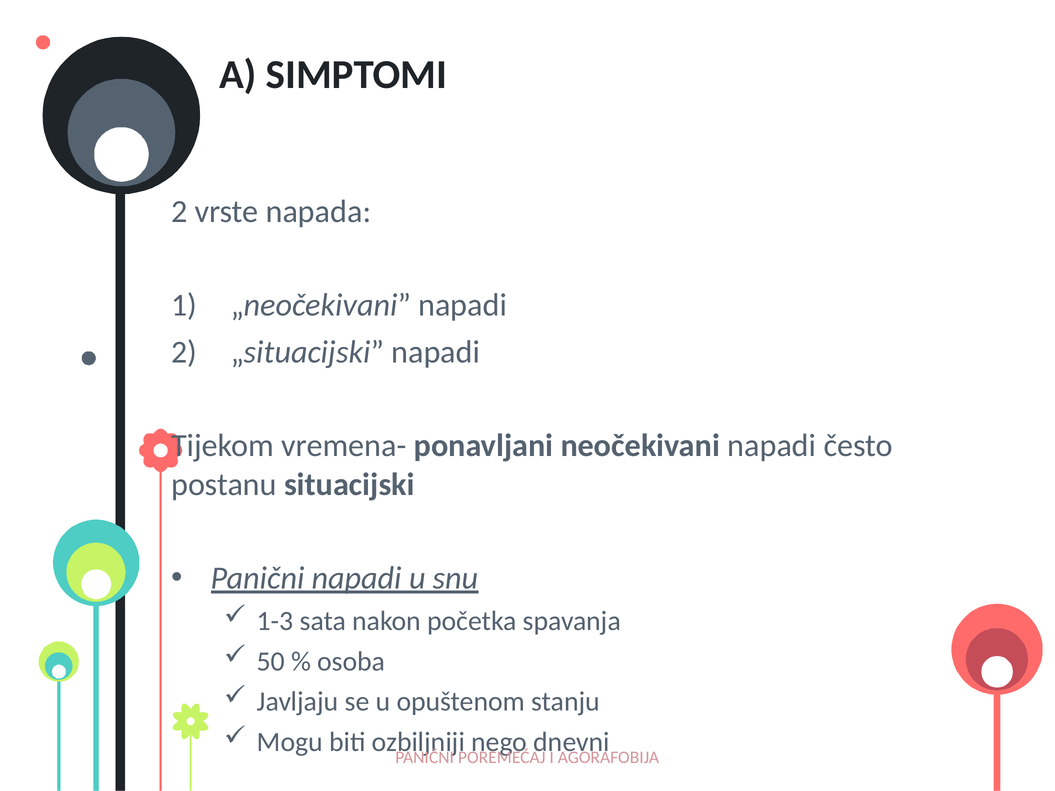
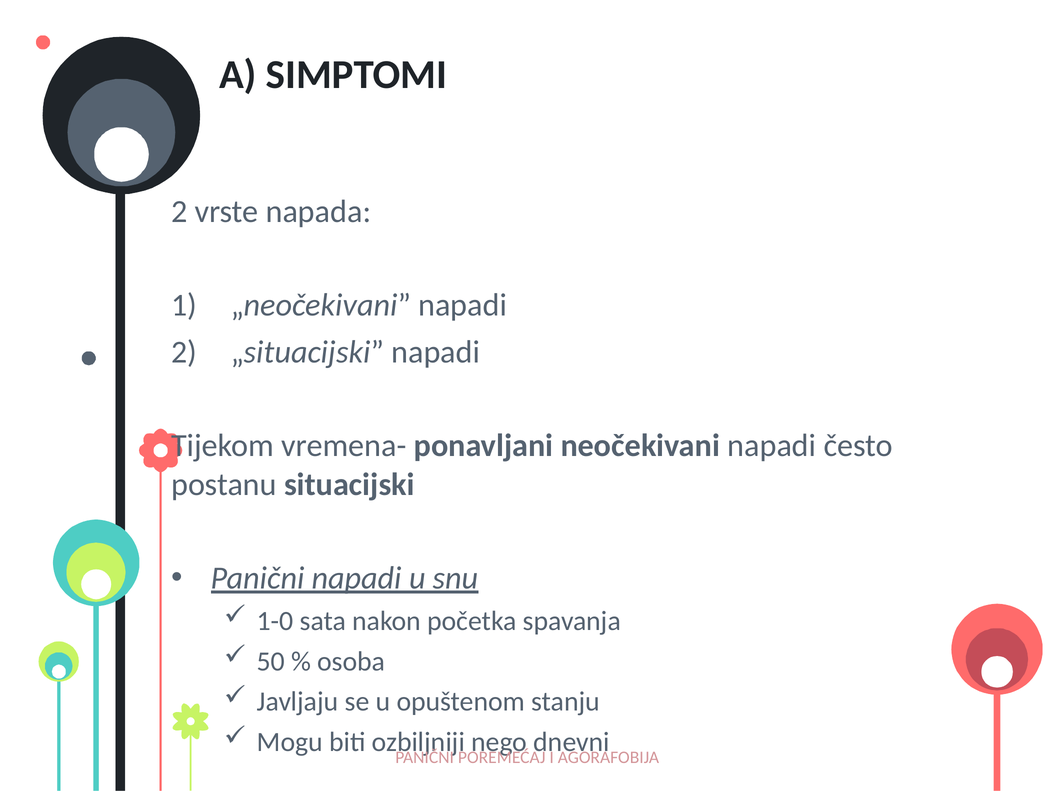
1-3: 1-3 -> 1-0 (275, 621)
